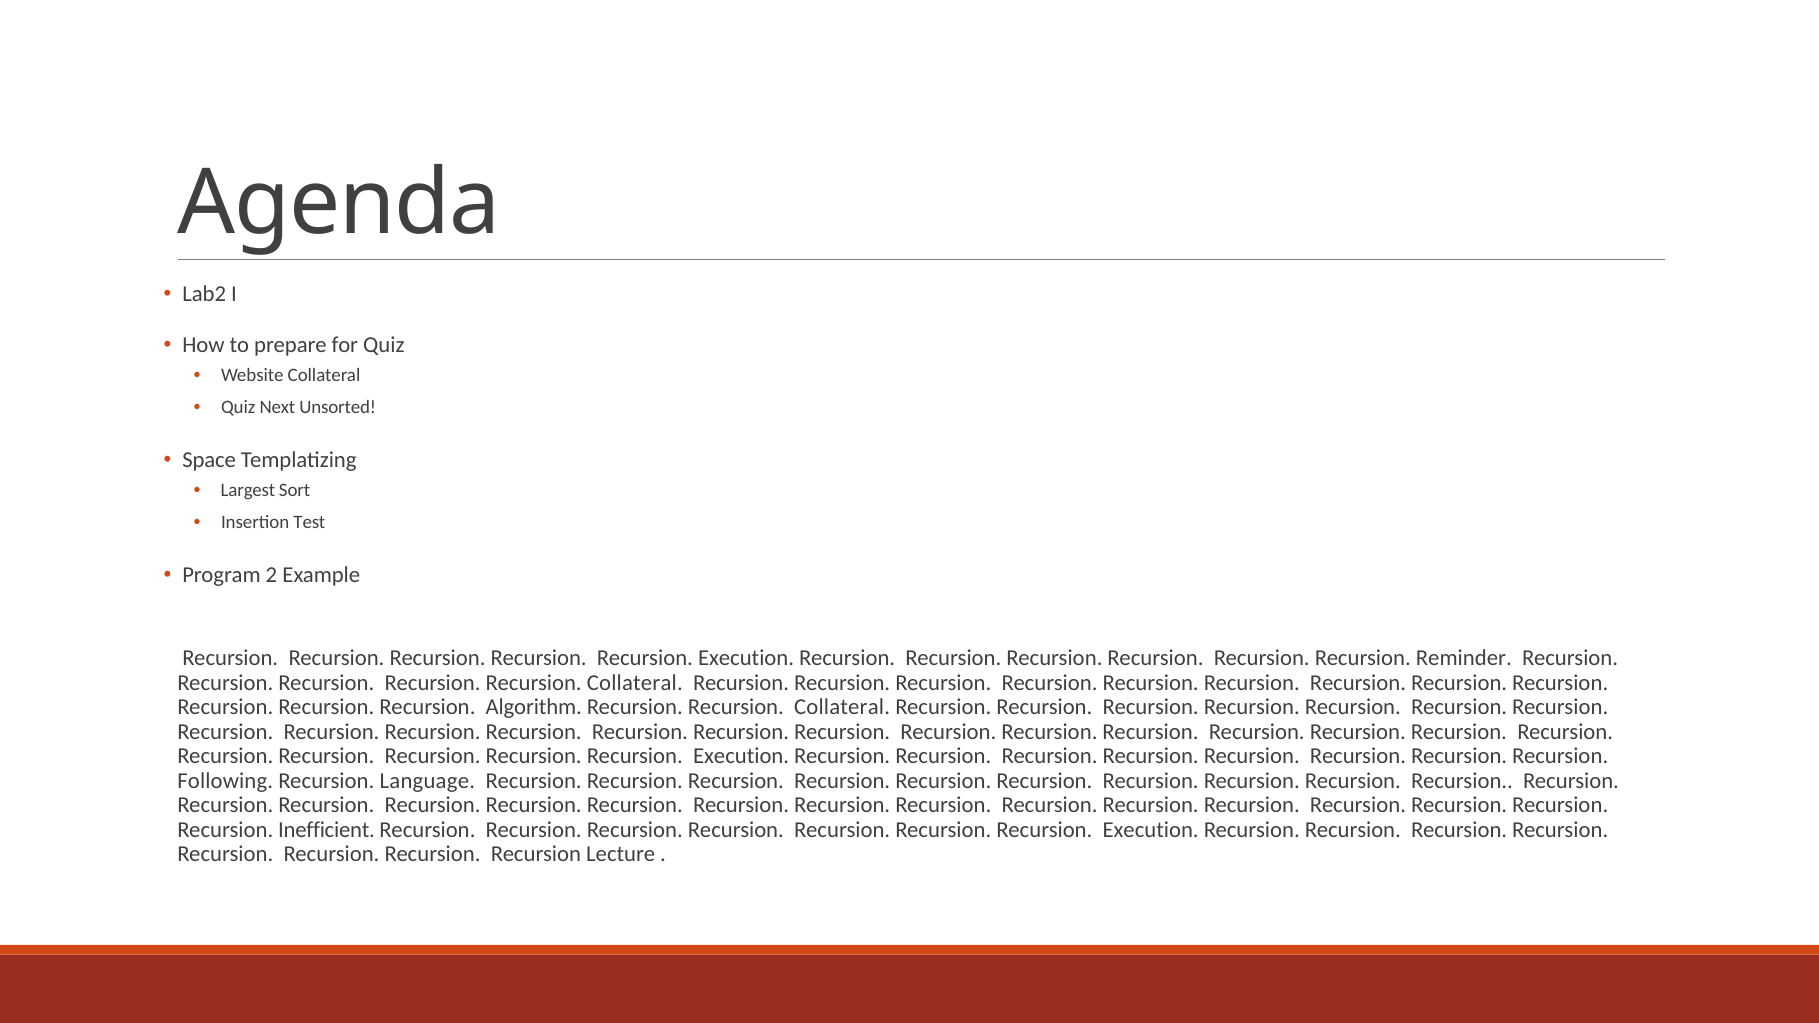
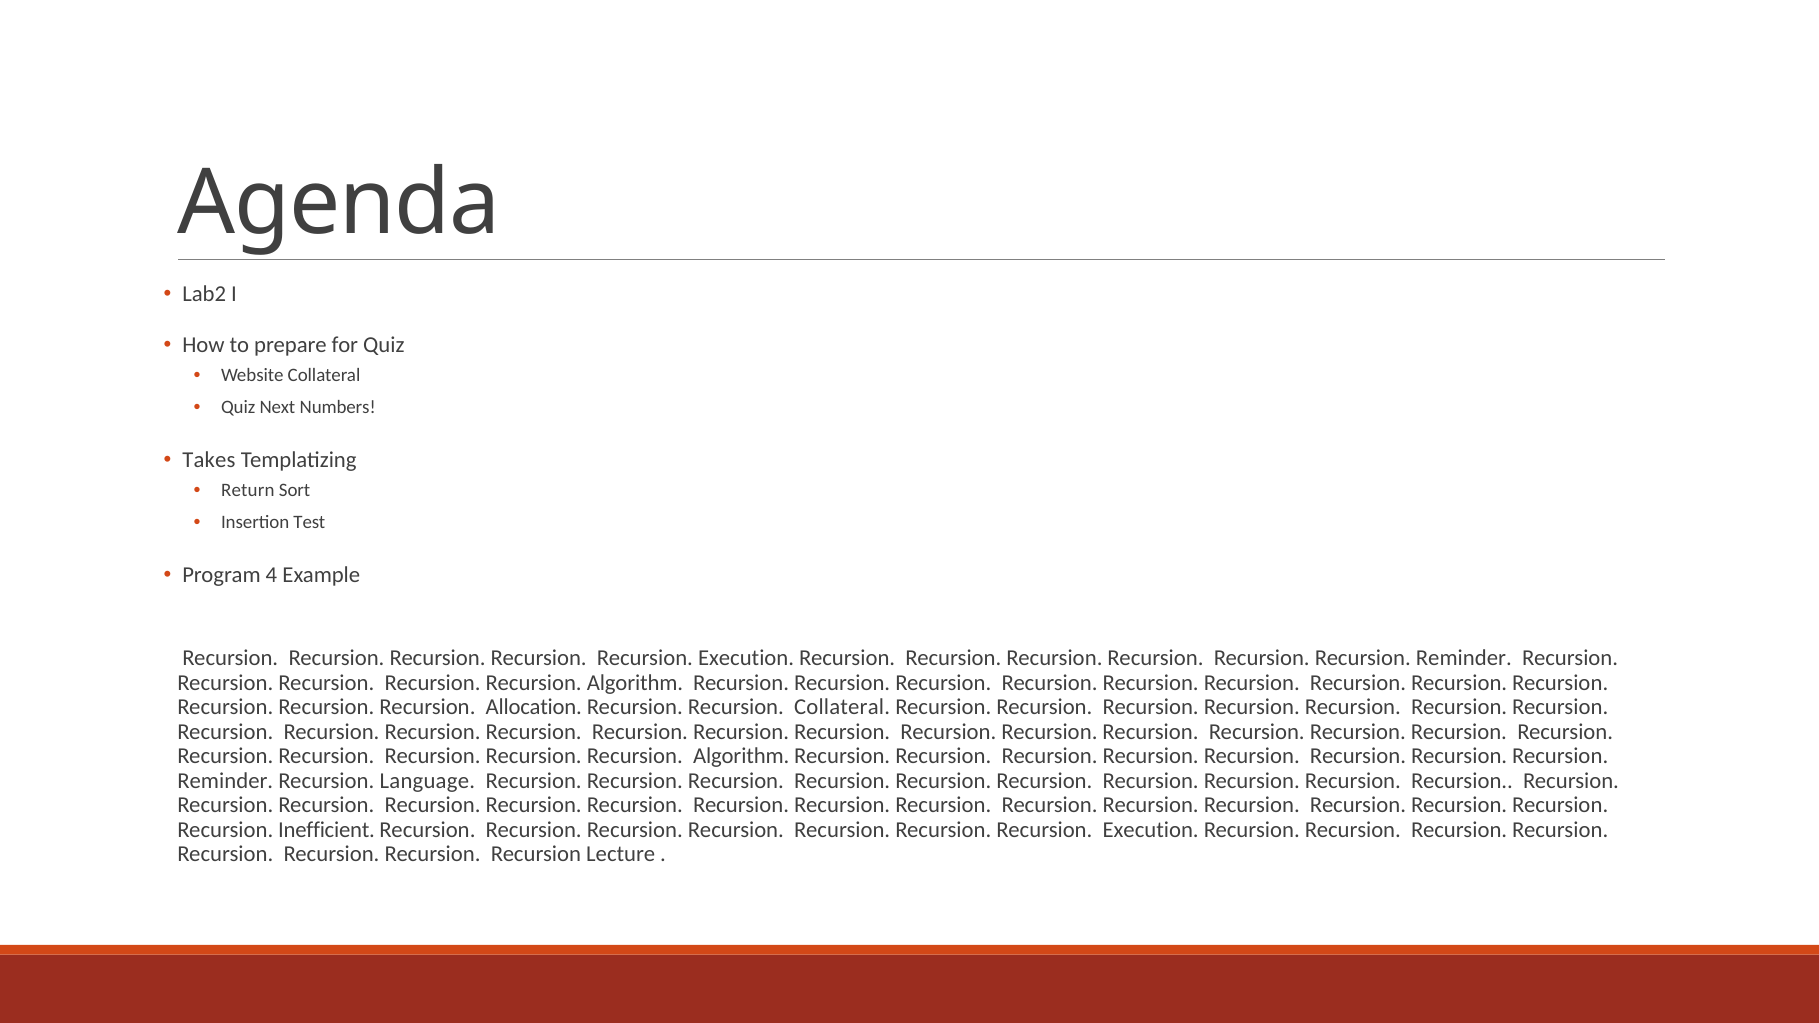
Unsorted: Unsorted -> Numbers (338, 407)
Space: Space -> Takes (209, 460)
Largest: Largest -> Return (248, 490)
2: 2 -> 4 (271, 575)
Collateral: Collateral -> Algorithm (635, 683)
Algorithm: Algorithm -> Allocation (534, 707)
Execution: Execution -> Algorithm (741, 756)
Following: Following -> Reminder (225, 781)
